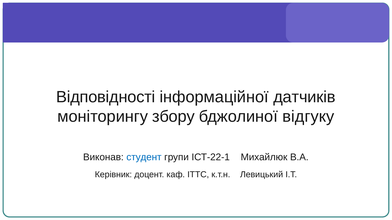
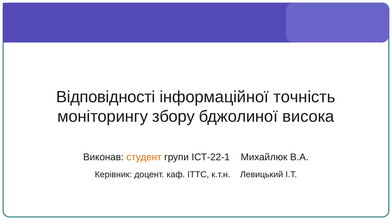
датчиків: датчиків -> точність (304, 97)
відгуку: відгуку -> висока (308, 117)
студент colour: blue -> orange (144, 157)
